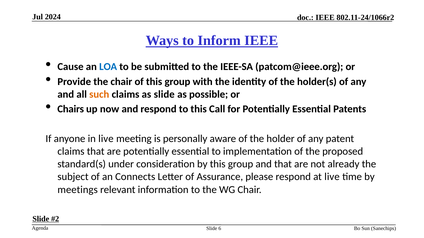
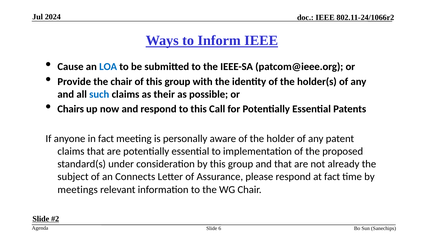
such colour: orange -> blue (99, 95)
as slide: slide -> their (164, 95)
in live: live -> fact (106, 139)
at live: live -> fact (332, 177)
